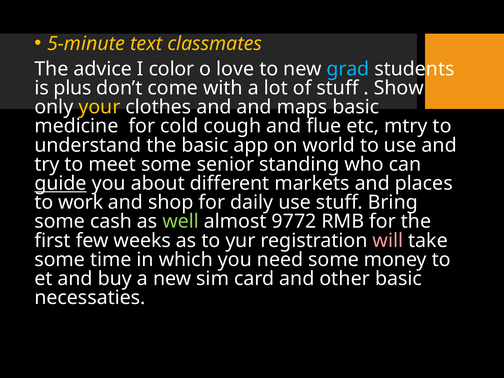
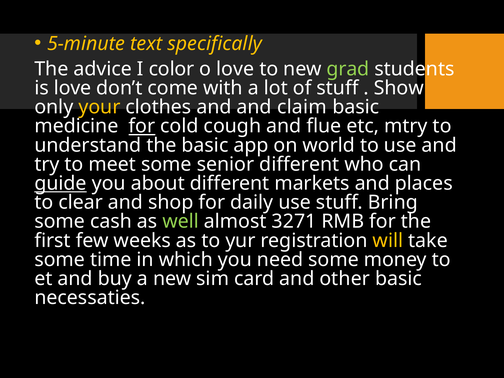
classmates: classmates -> specifically (215, 44)
grad colour: light blue -> light green (348, 69)
is plus: plus -> love (73, 88)
maps: maps -> claim (302, 107)
for underline: none -> present (142, 126)
senior standing: standing -> different (299, 164)
work: work -> clear (81, 202)
9772: 9772 -> 3271 (294, 222)
will colour: pink -> yellow (388, 241)
